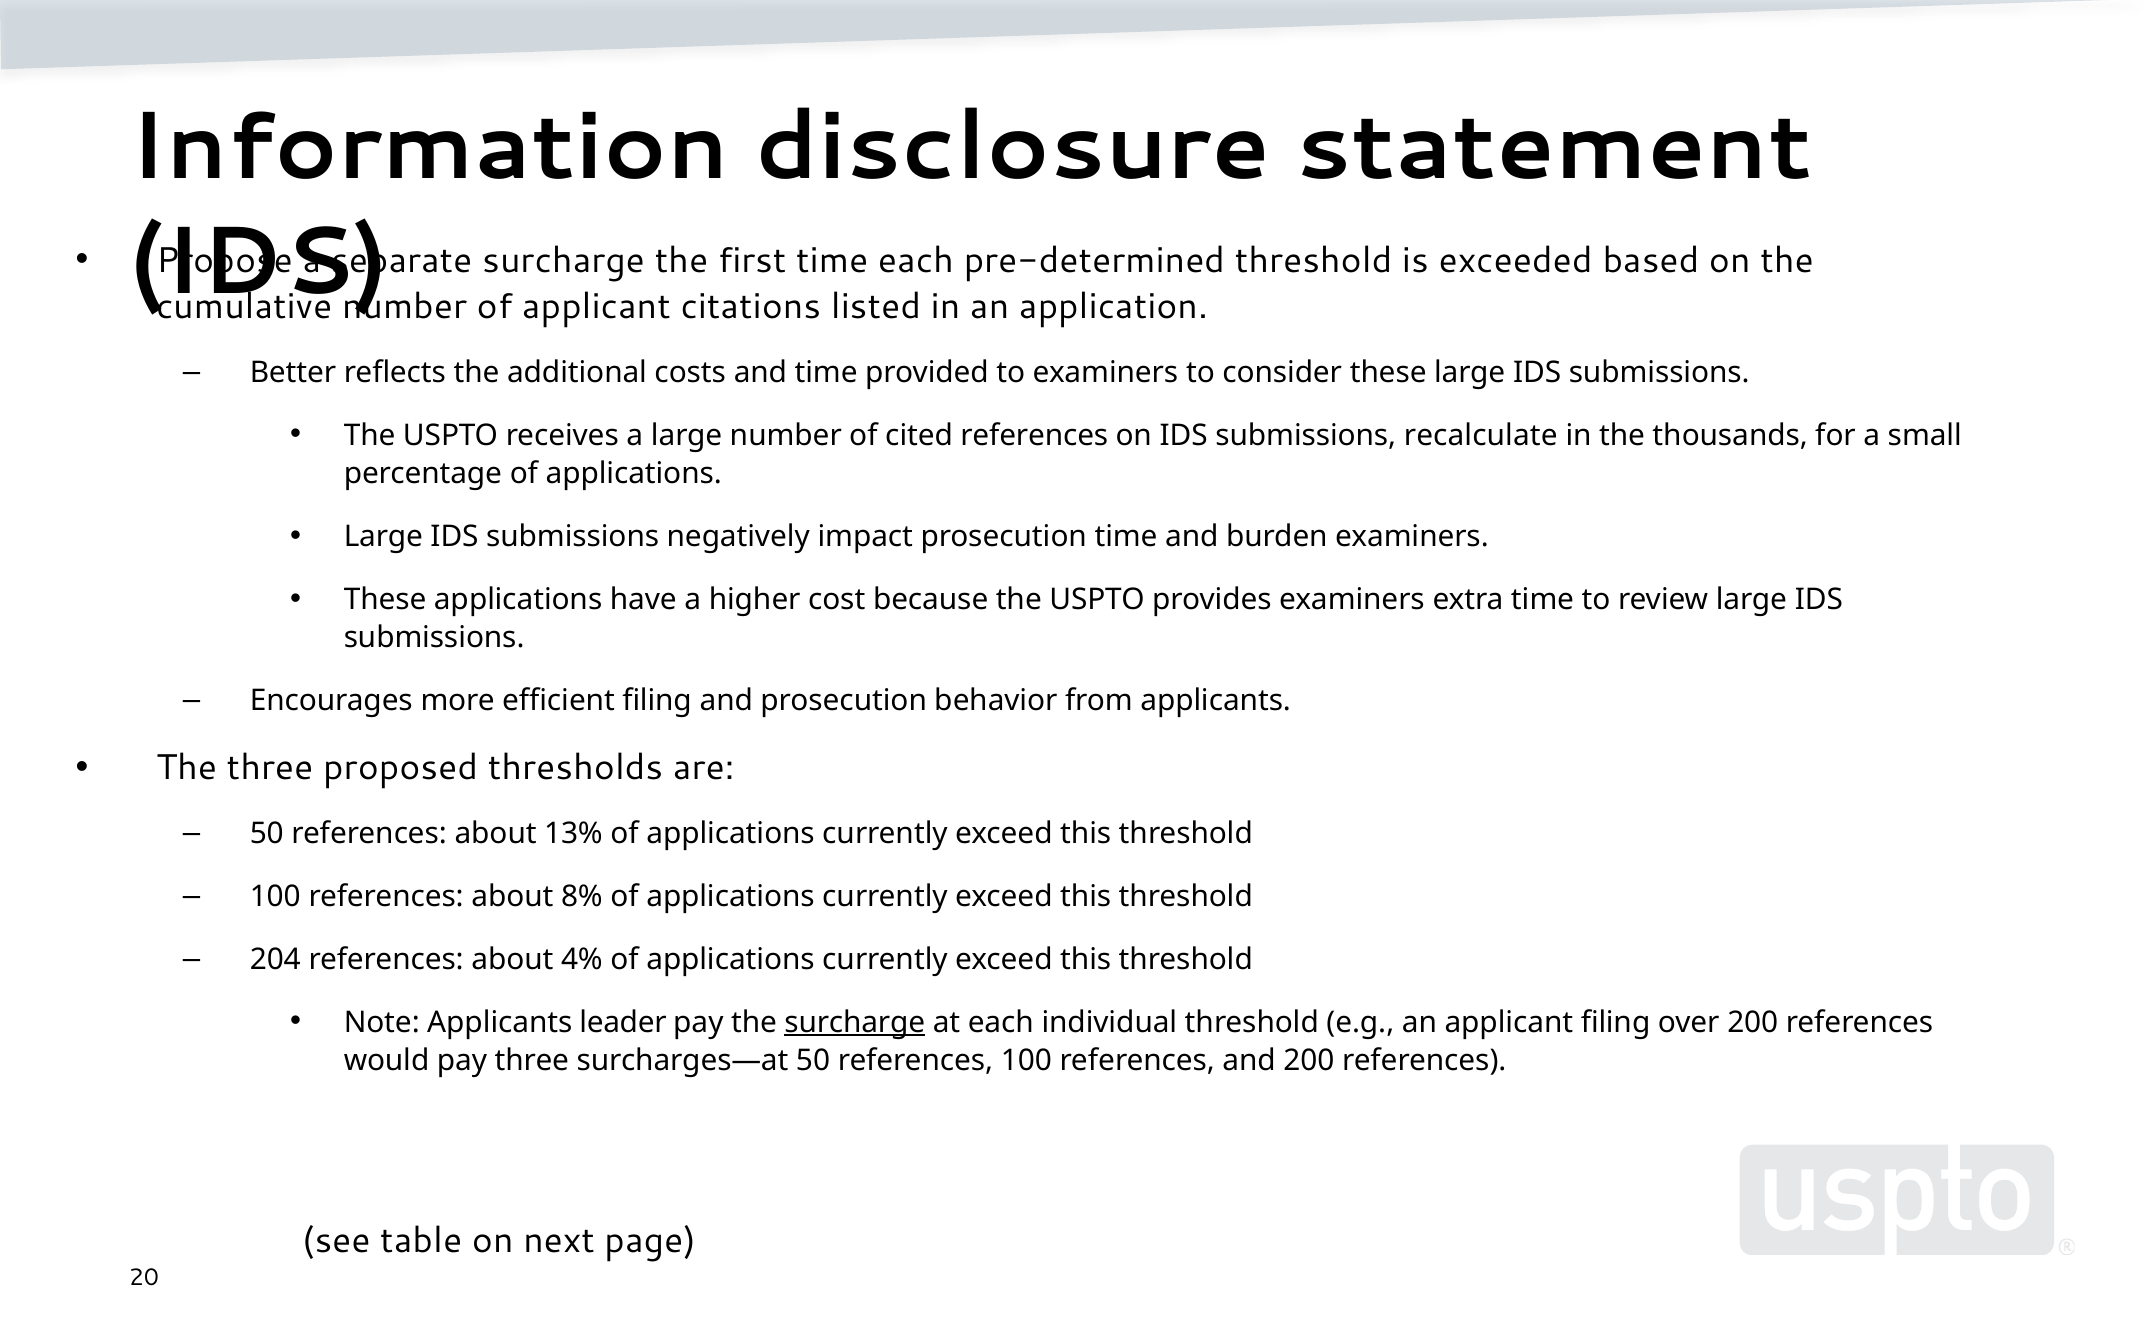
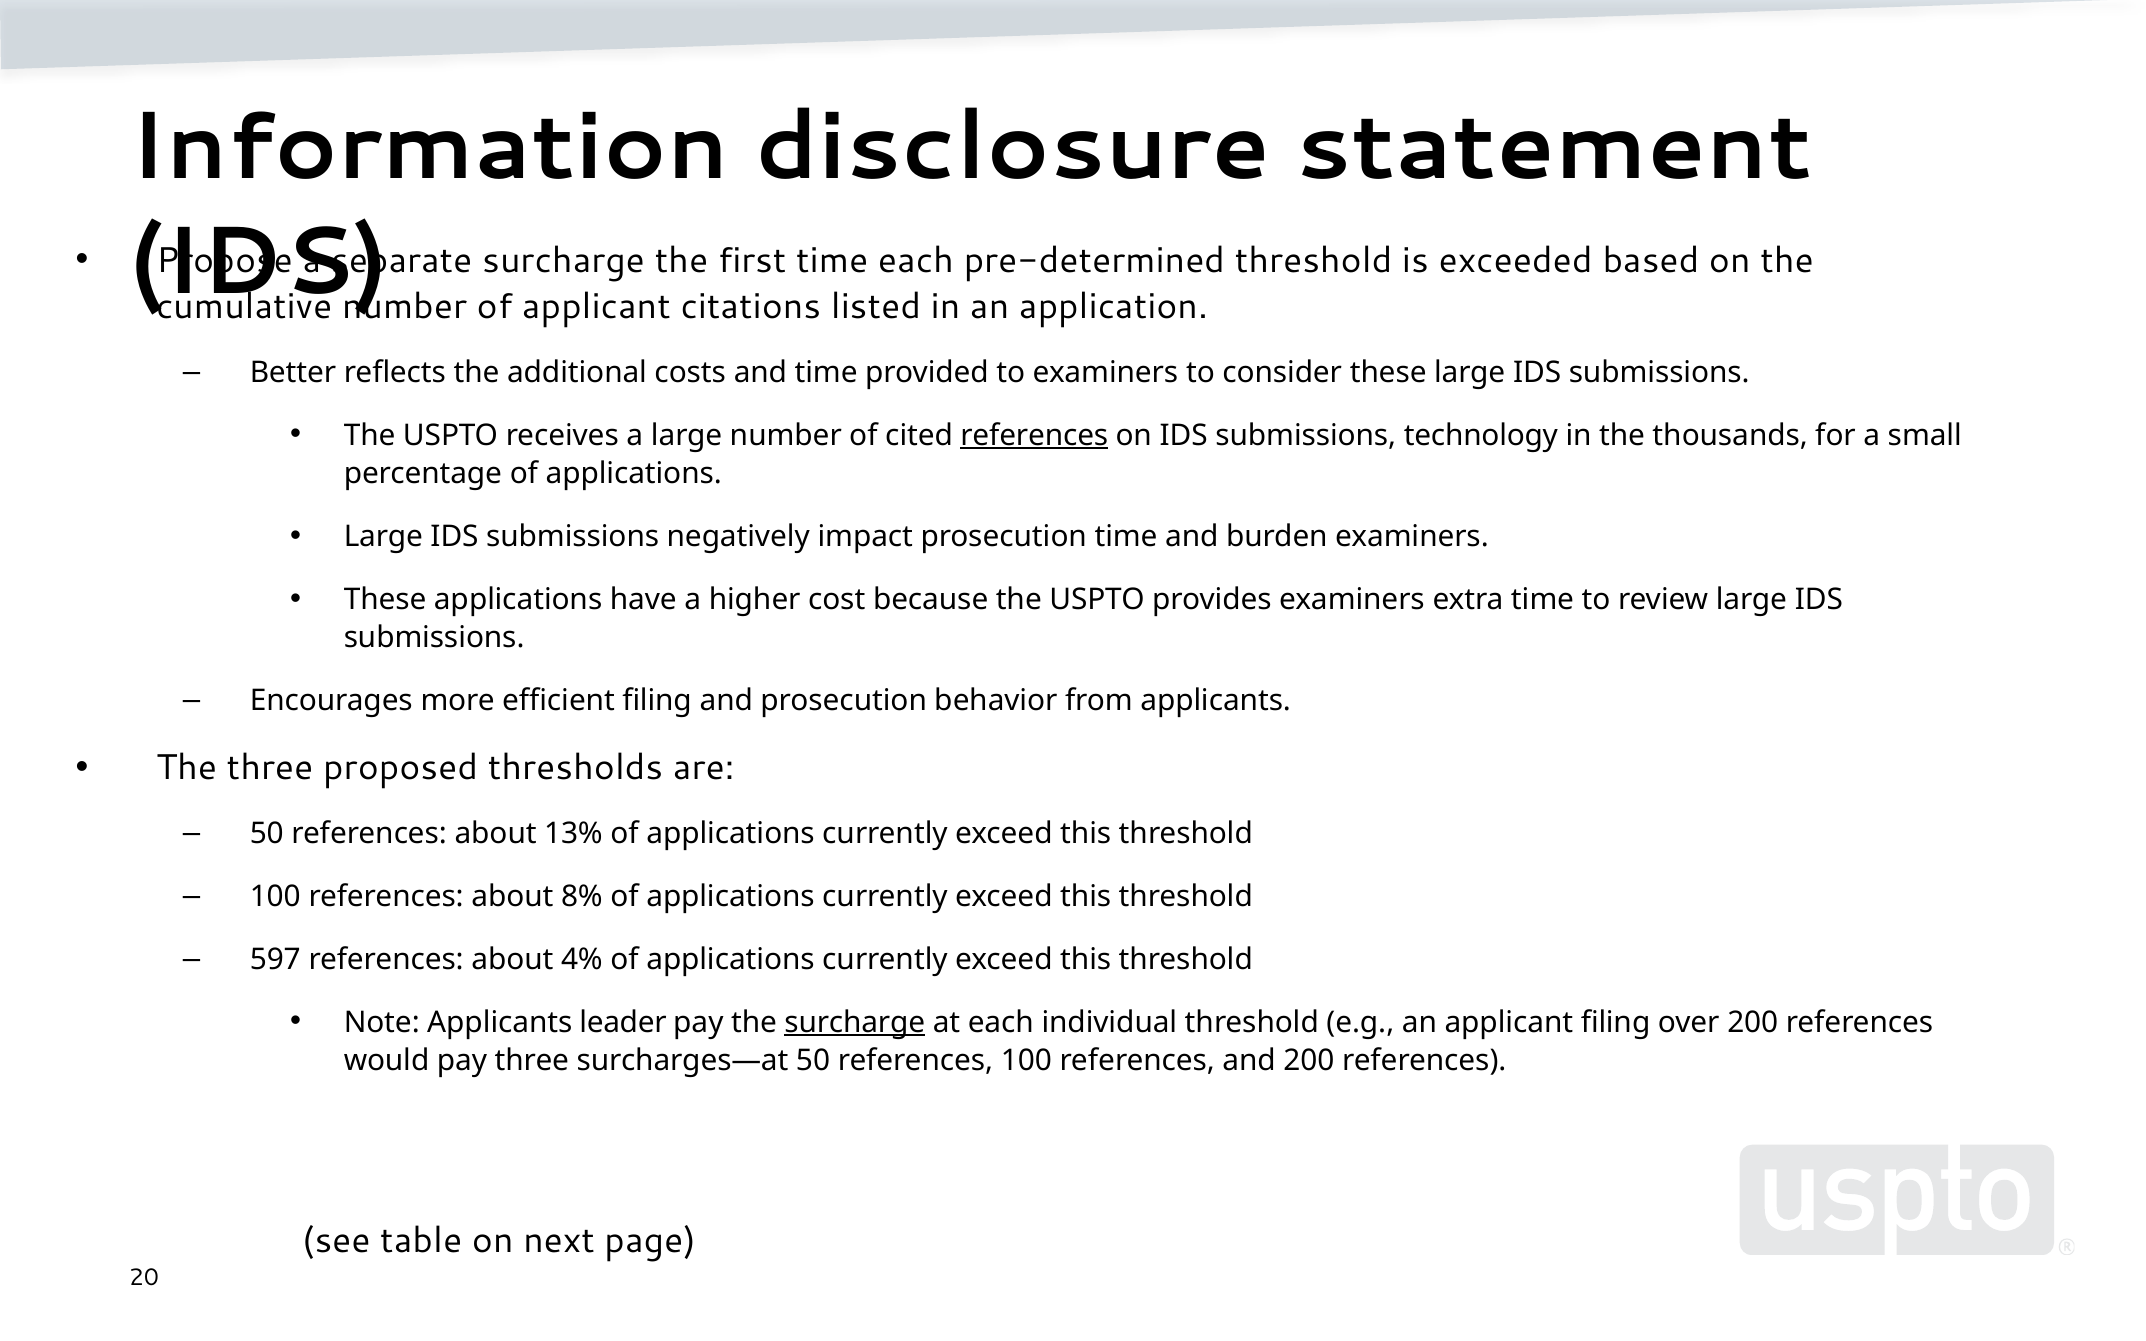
references underline: none -> present (1034, 435)
recalculate: recalculate -> technology (1481, 435)
204: 204 -> 597 (275, 960)
